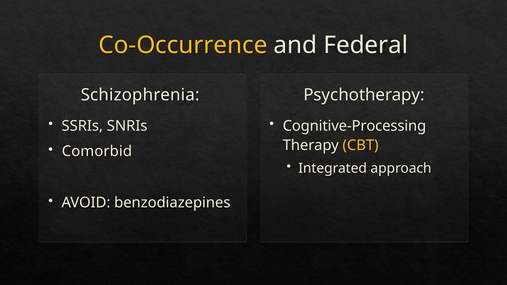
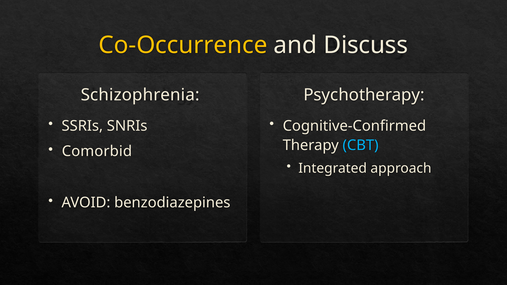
Federal: Federal -> Discuss (366, 45)
Cognitive-Processing: Cognitive-Processing -> Cognitive-Confirmed (354, 126)
CBT colour: yellow -> light blue (361, 145)
